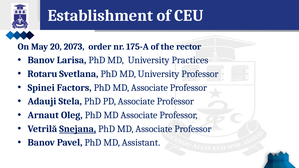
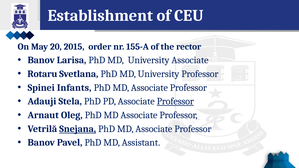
2073: 2073 -> 2015 (74, 47)
175-A: 175-A -> 155-A (137, 47)
University Practices: Practices -> Associate (190, 60)
Factors: Factors -> Infants (74, 88)
Professor underline: none -> present (175, 101)
